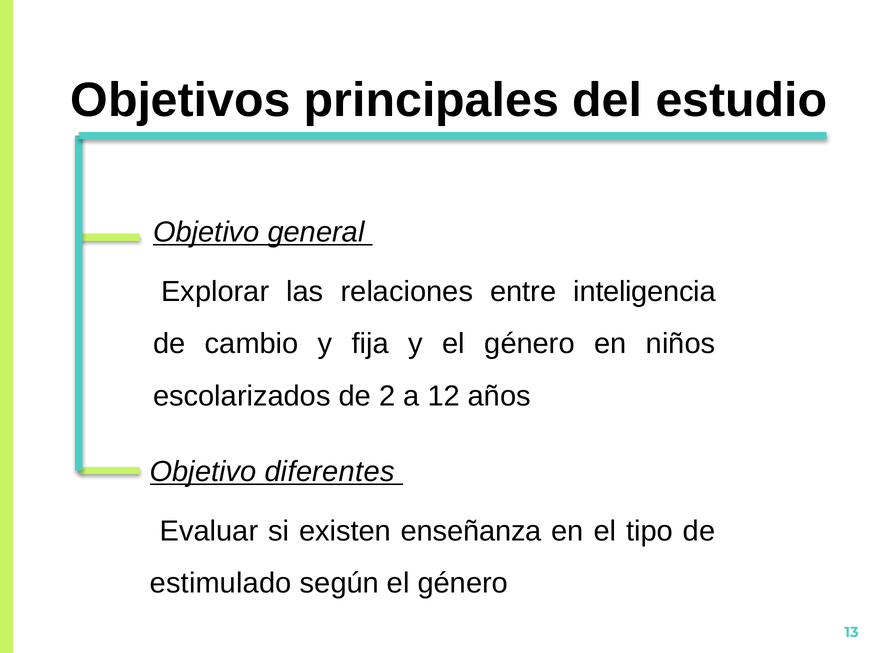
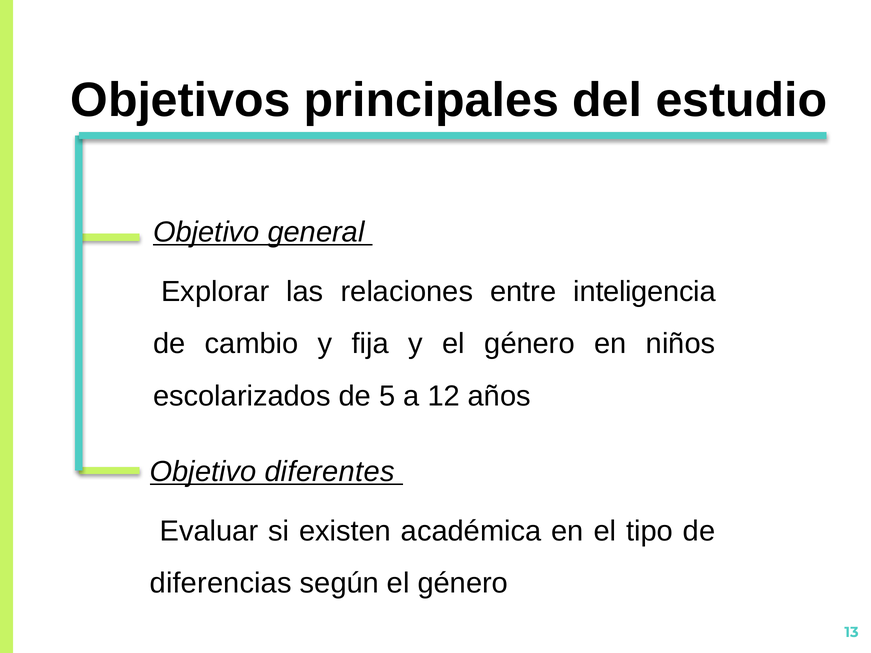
2: 2 -> 5 (387, 396)
enseñanza: enseñanza -> académica (471, 531)
estimulado: estimulado -> diferencias (221, 584)
